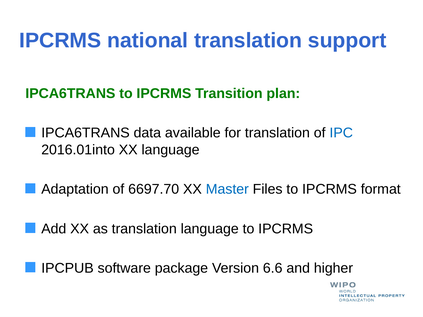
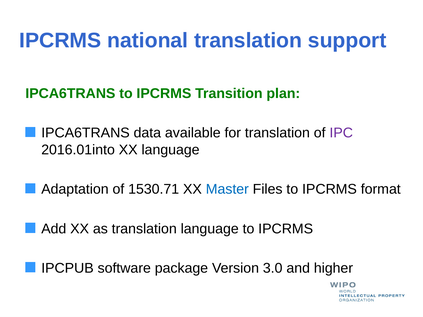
IPC colour: blue -> purple (341, 133)
6697.70: 6697.70 -> 1530.71 (154, 189)
6.6: 6.6 -> 3.0 (273, 268)
